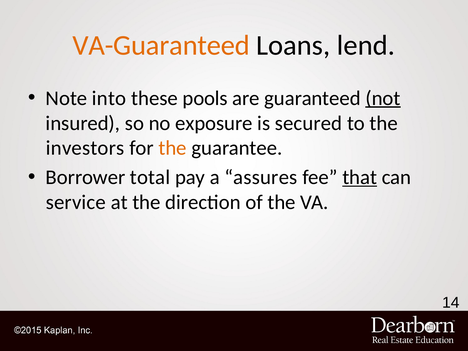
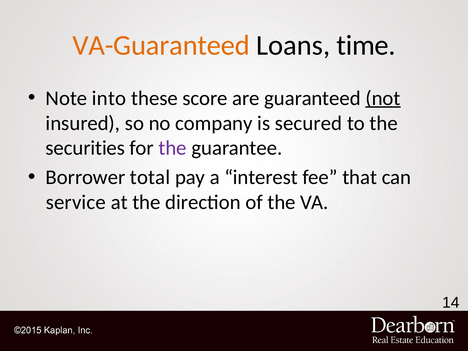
lend: lend -> time (366, 45)
pools: pools -> score (205, 98)
exposure: exposure -> company (214, 123)
investors: investors -> securities (85, 148)
the colour: orange -> purple (173, 148)
assures: assures -> interest (261, 177)
that underline: present -> none (360, 177)
